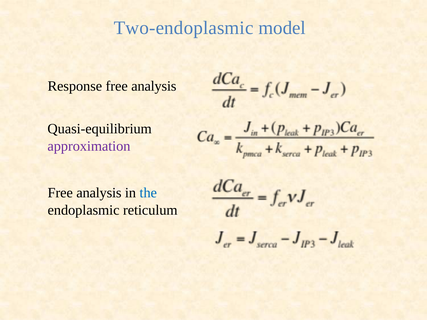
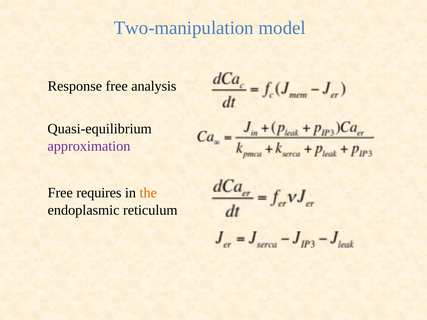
Two-endoplasmic: Two-endoplasmic -> Two-manipulation (184, 28)
analysis: analysis -> requires (99, 193)
the colour: blue -> orange (148, 193)
